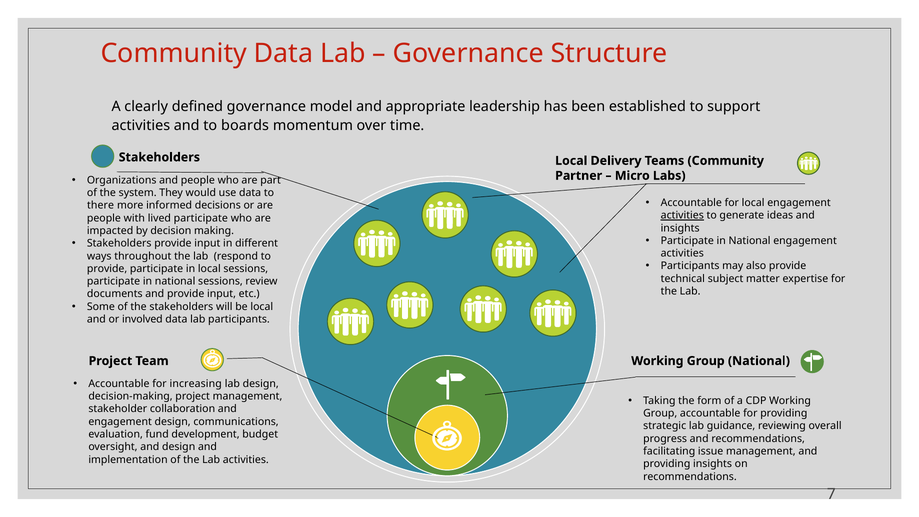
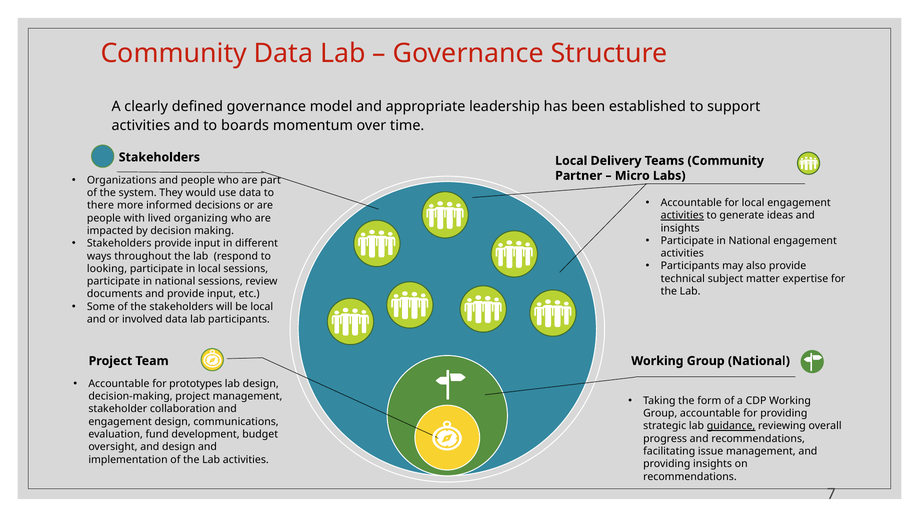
lived participate: participate -> organizing (201, 218)
provide: provide -> looking (107, 269)
increasing: increasing -> prototypes (196, 384)
guidance underline: none -> present (731, 426)
